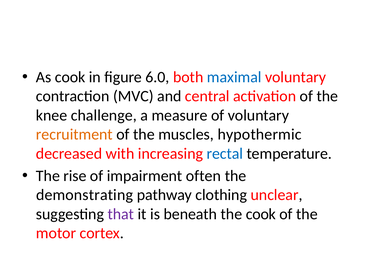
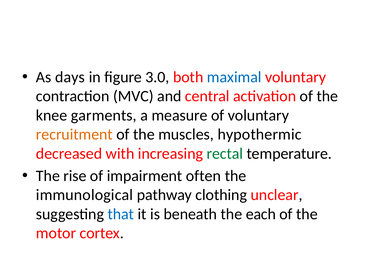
As cook: cook -> days (70, 77)
6.0: 6.0 -> 3.0 (157, 77)
challenge: challenge -> garments (104, 115)
rectal colour: blue -> green (225, 153)
demonstrating: demonstrating -> immunological (85, 195)
that colour: purple -> blue (121, 214)
the cook: cook -> each (261, 214)
